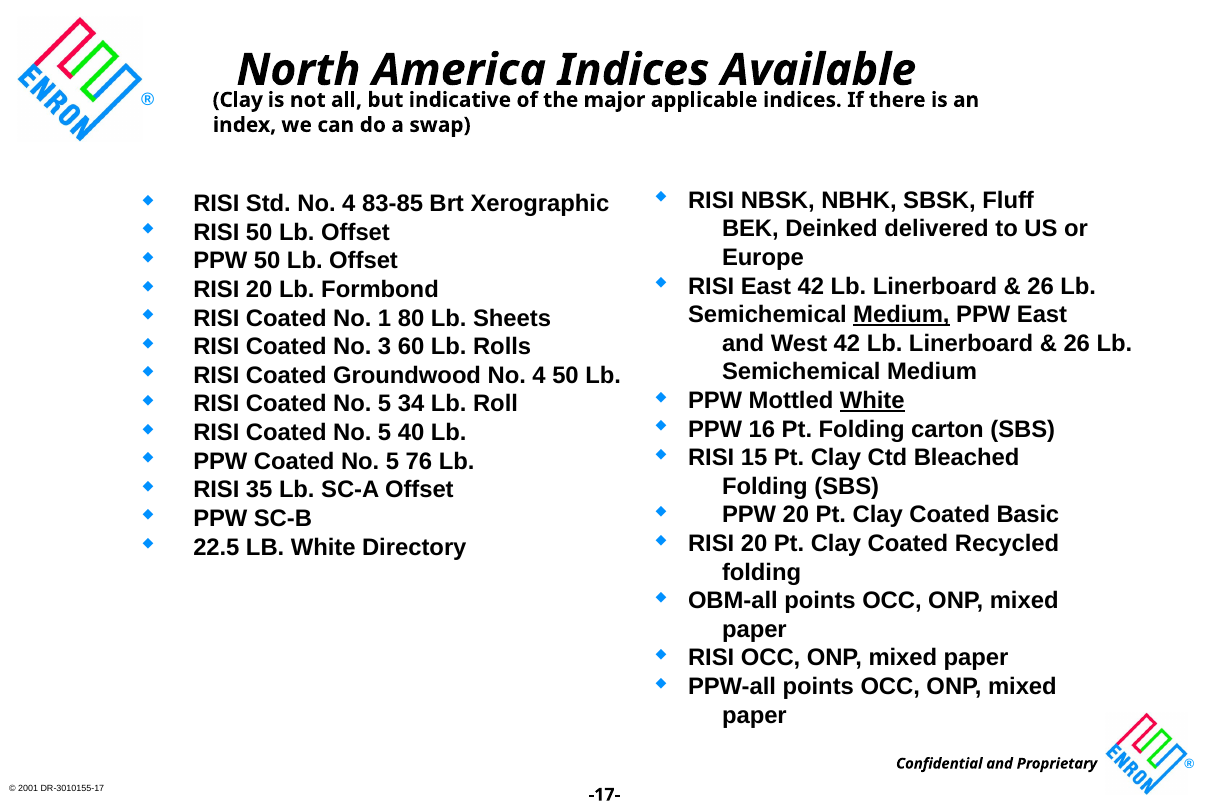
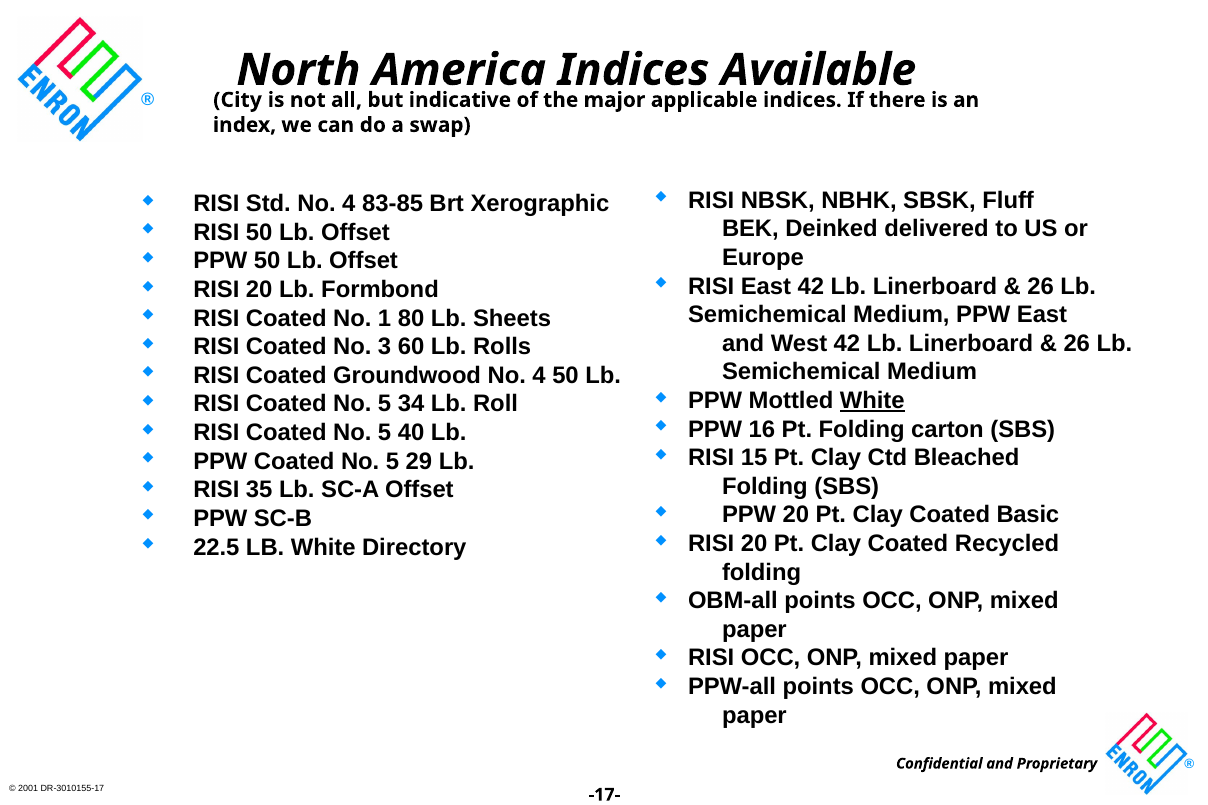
Clay: Clay -> City (238, 100)
Medium underline: present -> none (901, 315)
76: 76 -> 29 (419, 461)
